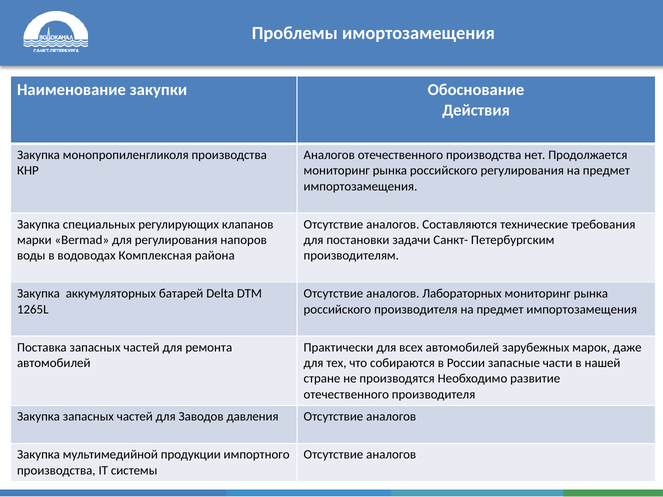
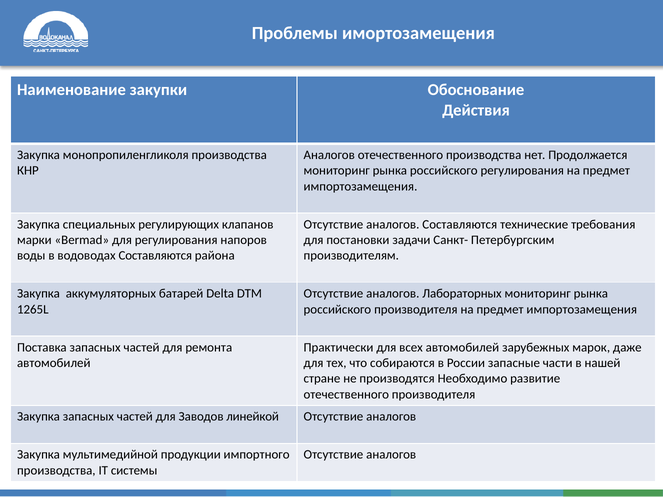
водоводах Комплексная: Комплексная -> Составляются (155, 256)
давления: давления -> линейкой (253, 417)
